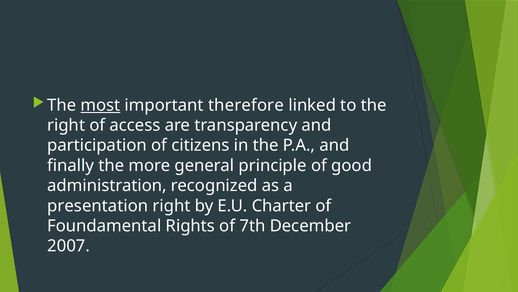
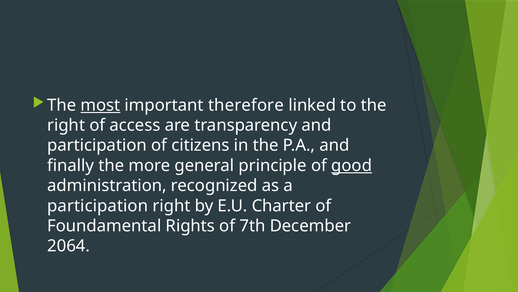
good underline: none -> present (352, 165)
presentation: presentation -> participation (98, 205)
2007: 2007 -> 2064 (69, 246)
